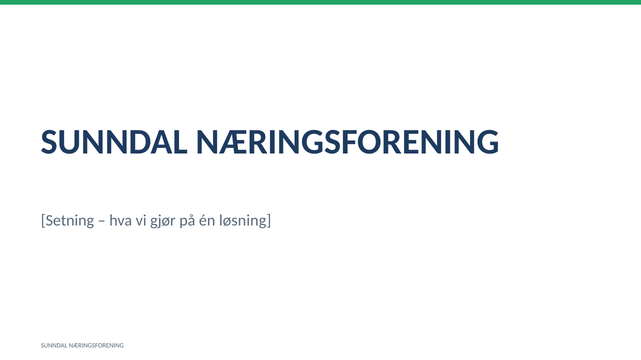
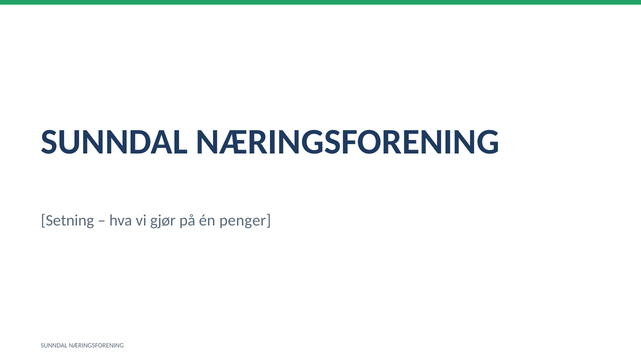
løsning: løsning -> penger (245, 221)
